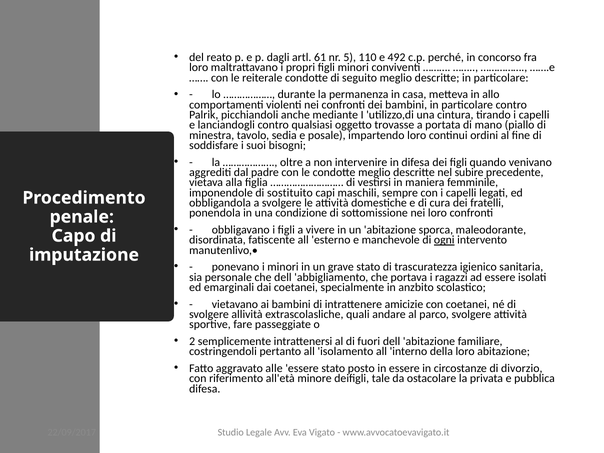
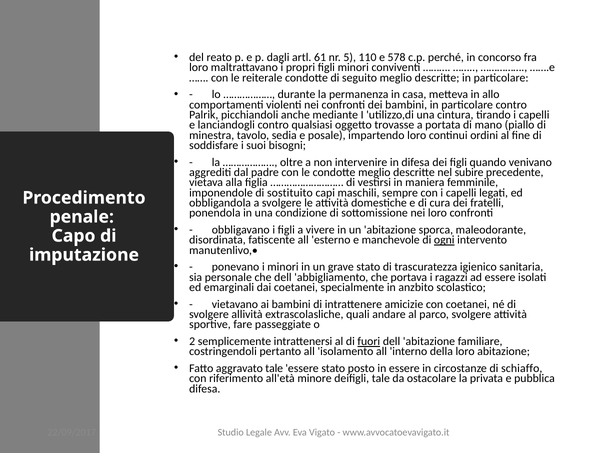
492: 492 -> 578 (397, 57)
fuori underline: none -> present (369, 341)
aggravato alle: alle -> tale (274, 368)
divorzio: divorzio -> schiaffo (522, 368)
